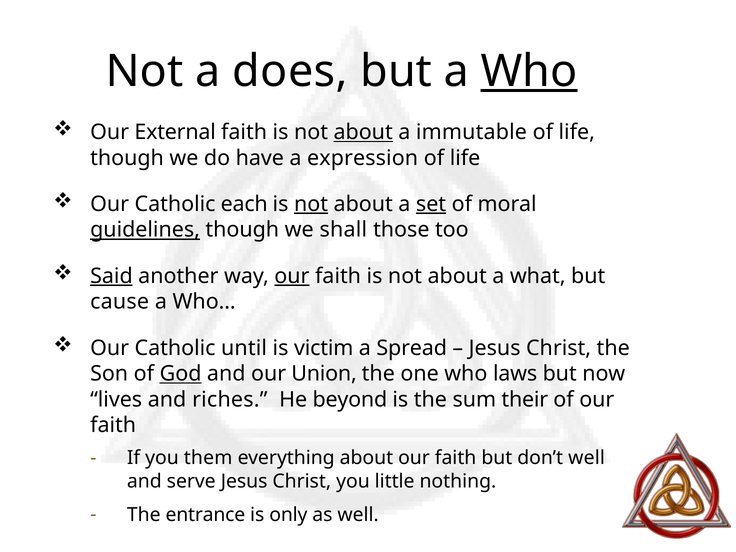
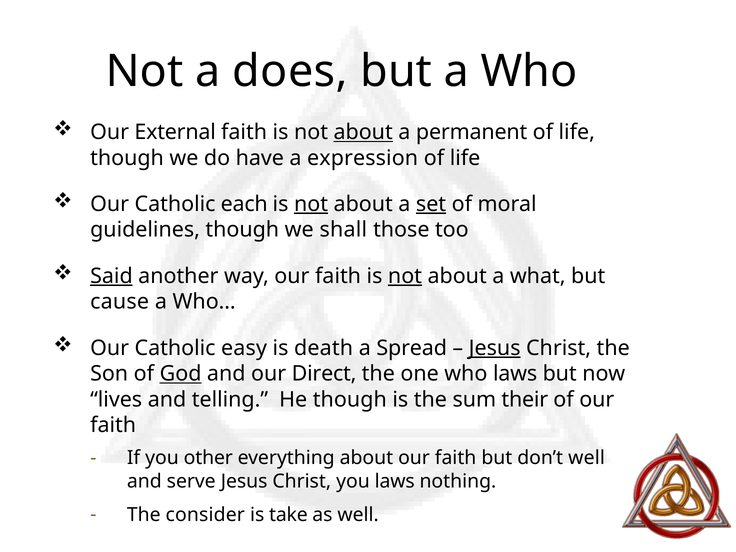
Who underline: present -> none (529, 71)
immutable: immutable -> permanent (472, 132)
guidelines underline: present -> none (145, 230)
our underline: present -> none (292, 276)
not underline: none -> present (405, 276)
until: until -> easy (244, 348)
victim: victim -> death (324, 348)
Jesus underline: none -> present (495, 348)
Union: Union -> Direct (324, 374)
riches: riches -> telling (230, 400)
He beyond: beyond -> though (350, 400)
them: them -> other (208, 458)
you little: little -> laws (395, 481)
entrance: entrance -> consider (205, 515)
only: only -> take (288, 515)
